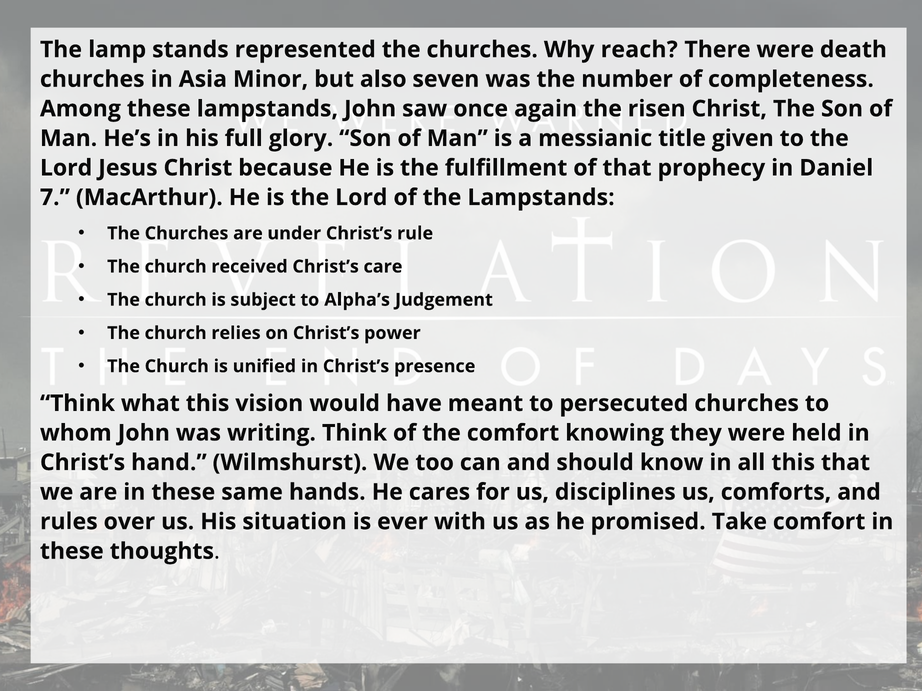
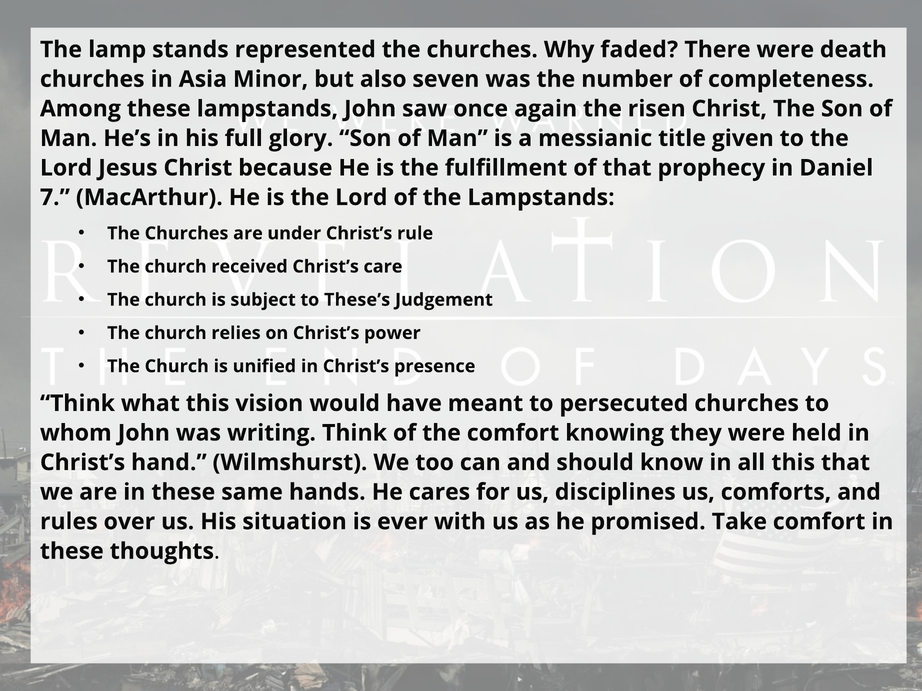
reach: reach -> faded (639, 50)
Alpha’s: Alpha’s -> These’s (357, 300)
